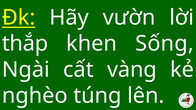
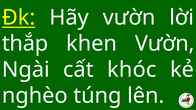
khen Sống: Sống -> Vườn (165, 44)
vàng: vàng -> khóc (132, 70)
